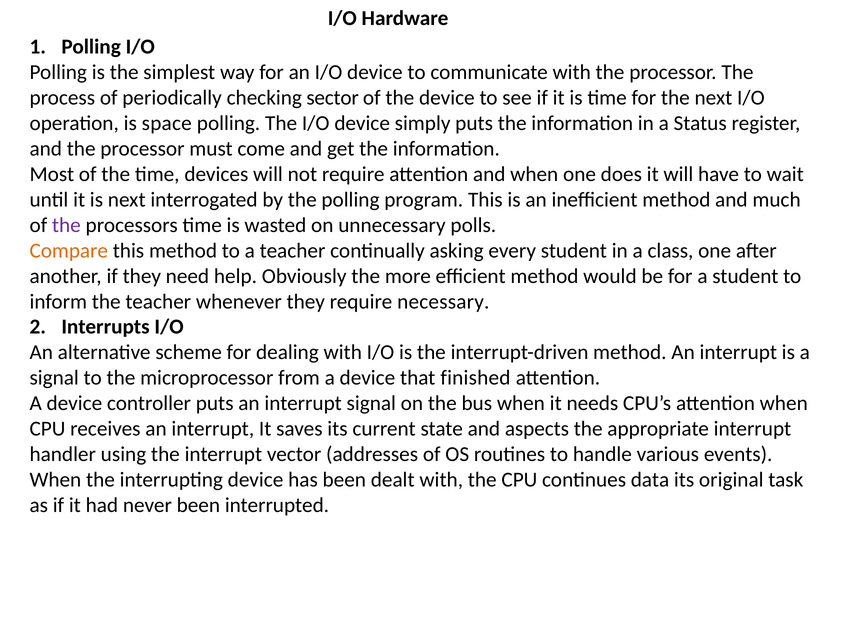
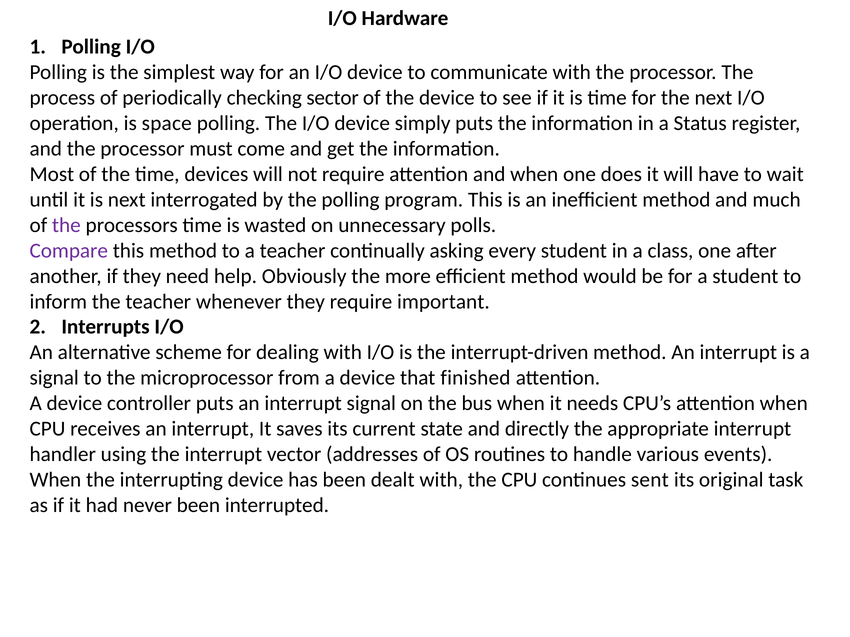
Compare colour: orange -> purple (69, 251)
necessary: necessary -> important (443, 302)
aspects: aspects -> directly (537, 429)
data: data -> sent (650, 480)
